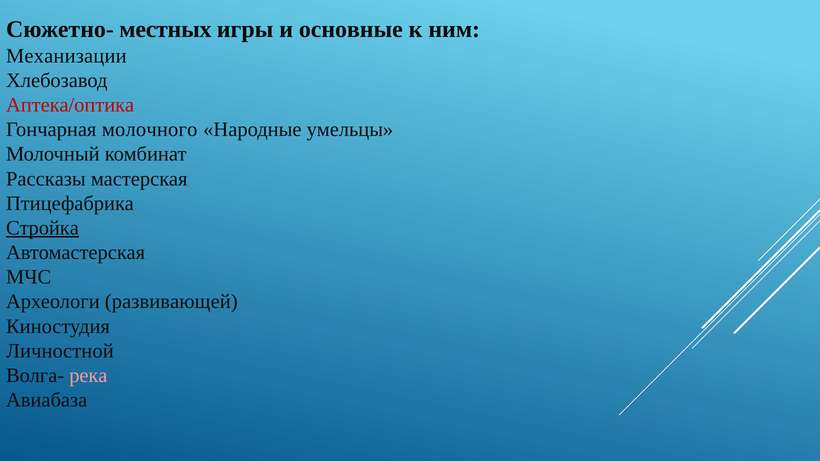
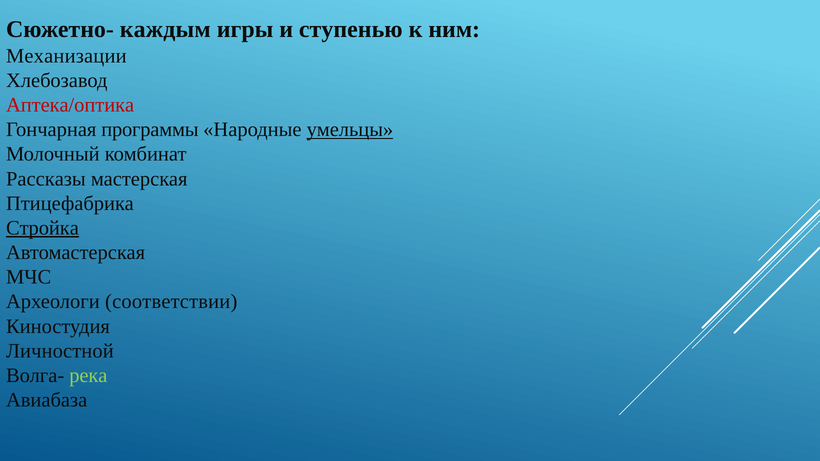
местных: местных -> каждым (165, 29)
основные: основные -> ступенью (351, 29)
молочного: молочного -> программы (150, 130)
умельцы underline: none -> present (350, 130)
развивающей: развивающей -> соответствии (171, 302)
река colour: pink -> light green (88, 376)
